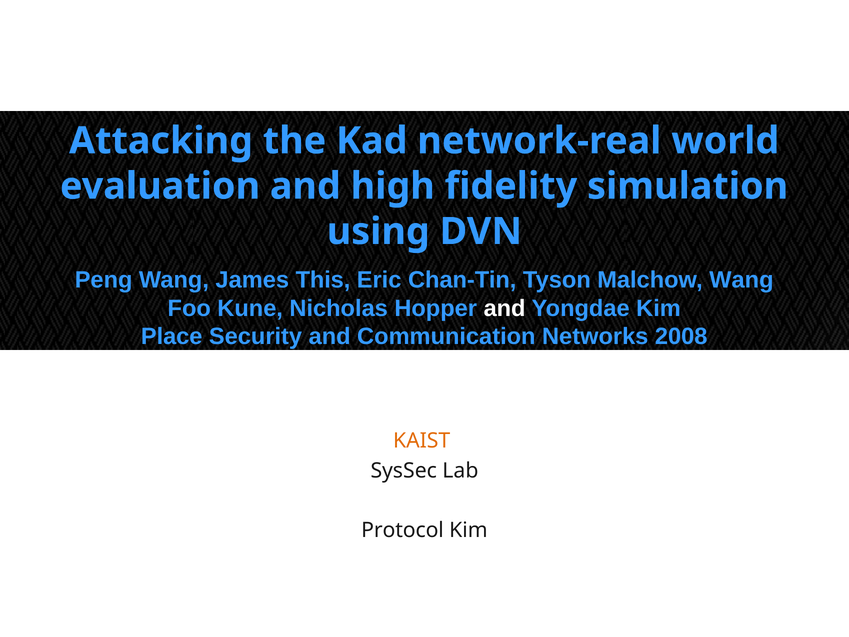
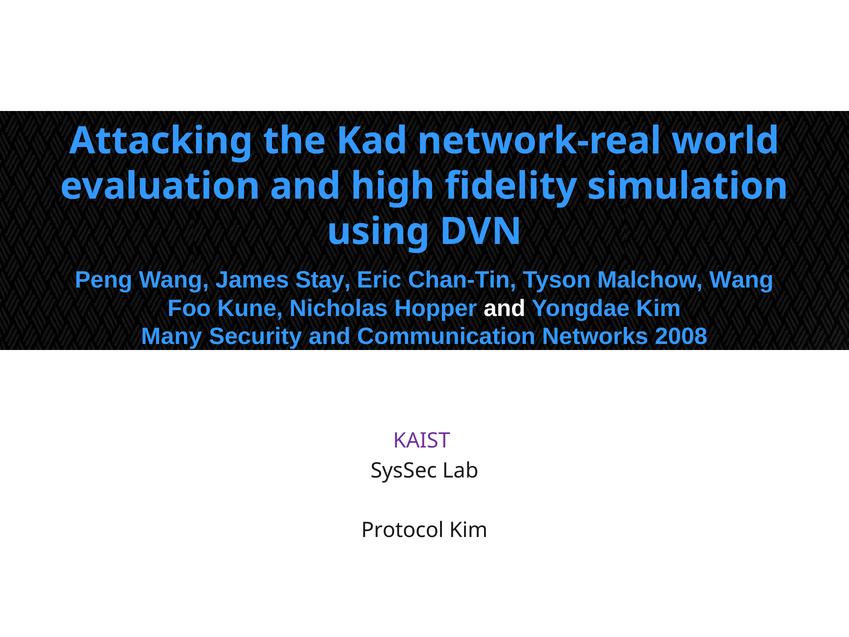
This: This -> Stay (323, 280)
Place: Place -> Many (172, 336)
KAIST colour: orange -> purple (422, 441)
